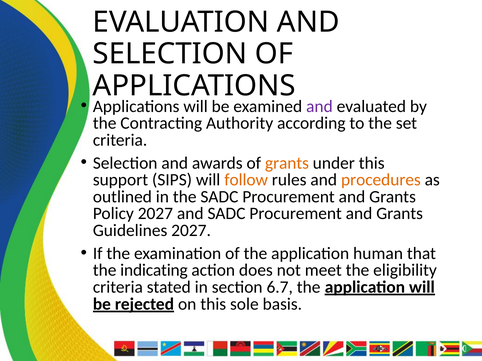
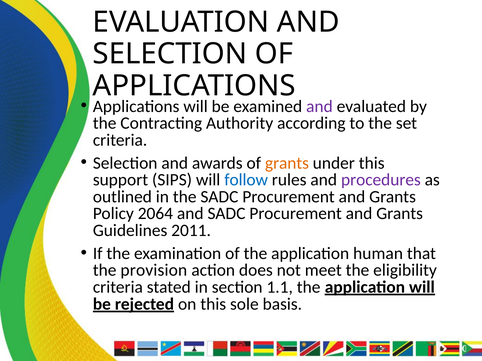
follow colour: orange -> blue (246, 180)
procedures colour: orange -> purple (381, 180)
Policy 2027: 2027 -> 2064 (155, 214)
Guidelines 2027: 2027 -> 2011 (191, 231)
indicating: indicating -> provision (154, 271)
6.7: 6.7 -> 1.1 (280, 288)
